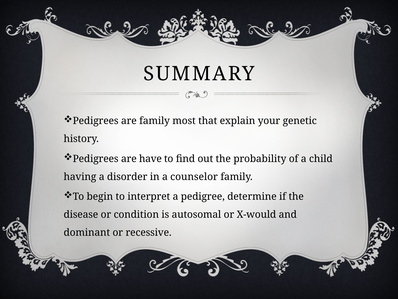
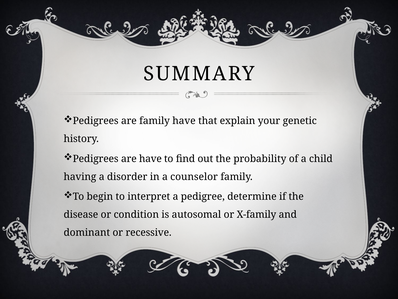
family most: most -> have (184, 121)
X-would: X-would -> X-family (256, 214)
